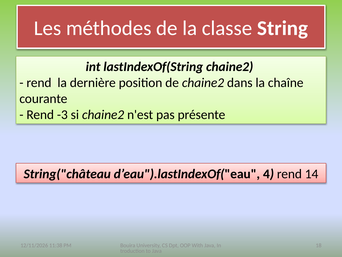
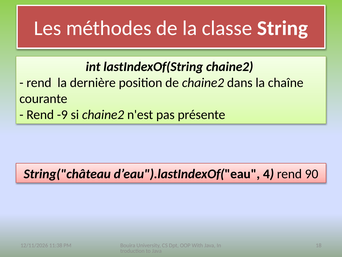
-3: -3 -> -9 (62, 115)
14: 14 -> 90 (312, 174)
